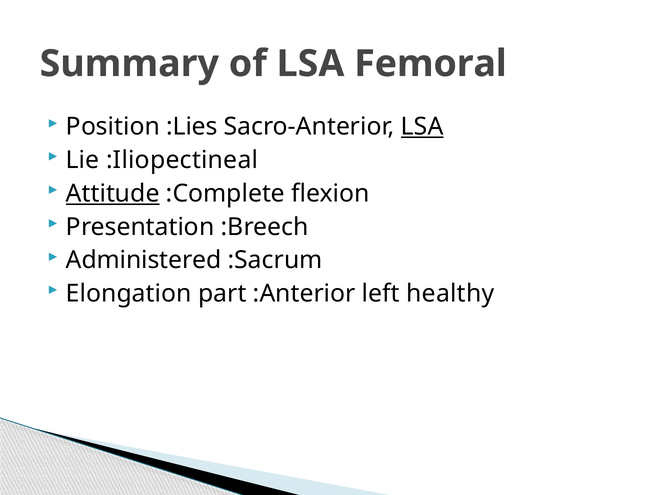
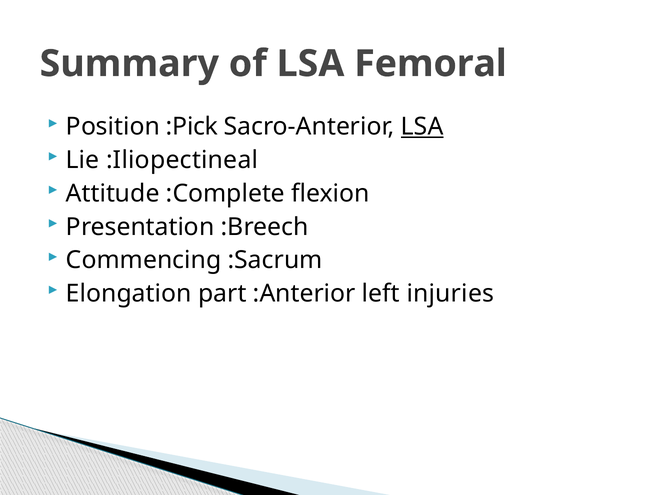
:Lies: :Lies -> :Pick (192, 127)
Attitude underline: present -> none (113, 194)
Administered: Administered -> Commencing (144, 261)
healthy: healthy -> injuries (450, 294)
